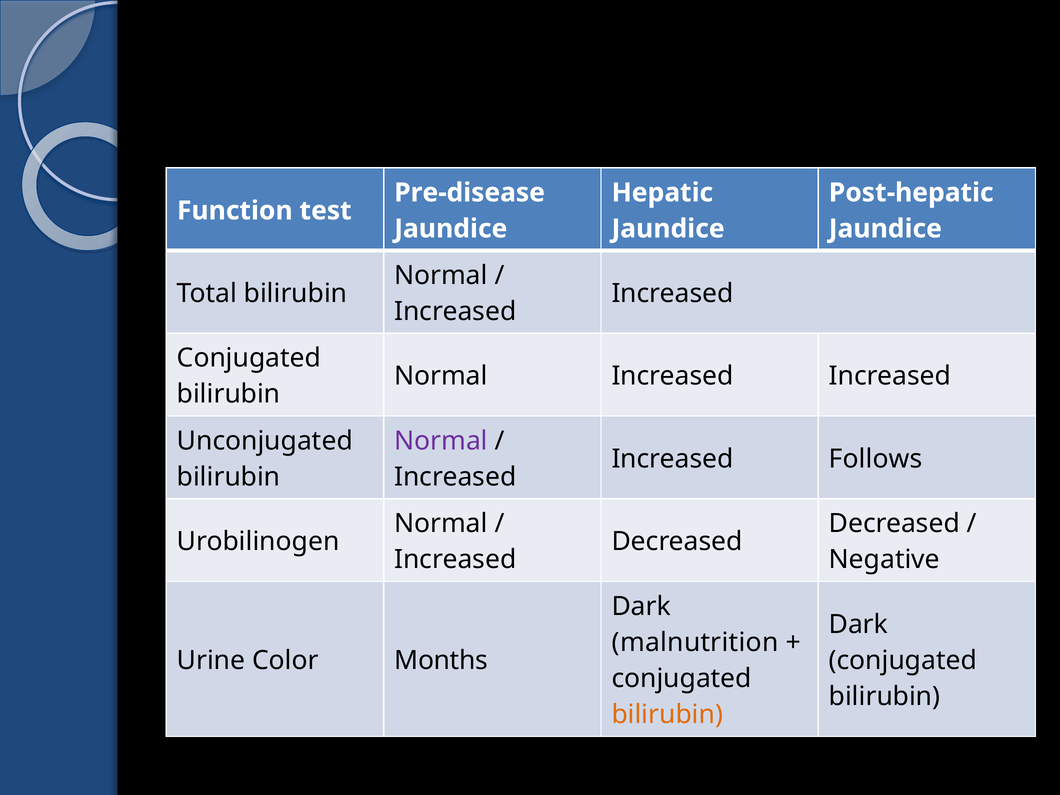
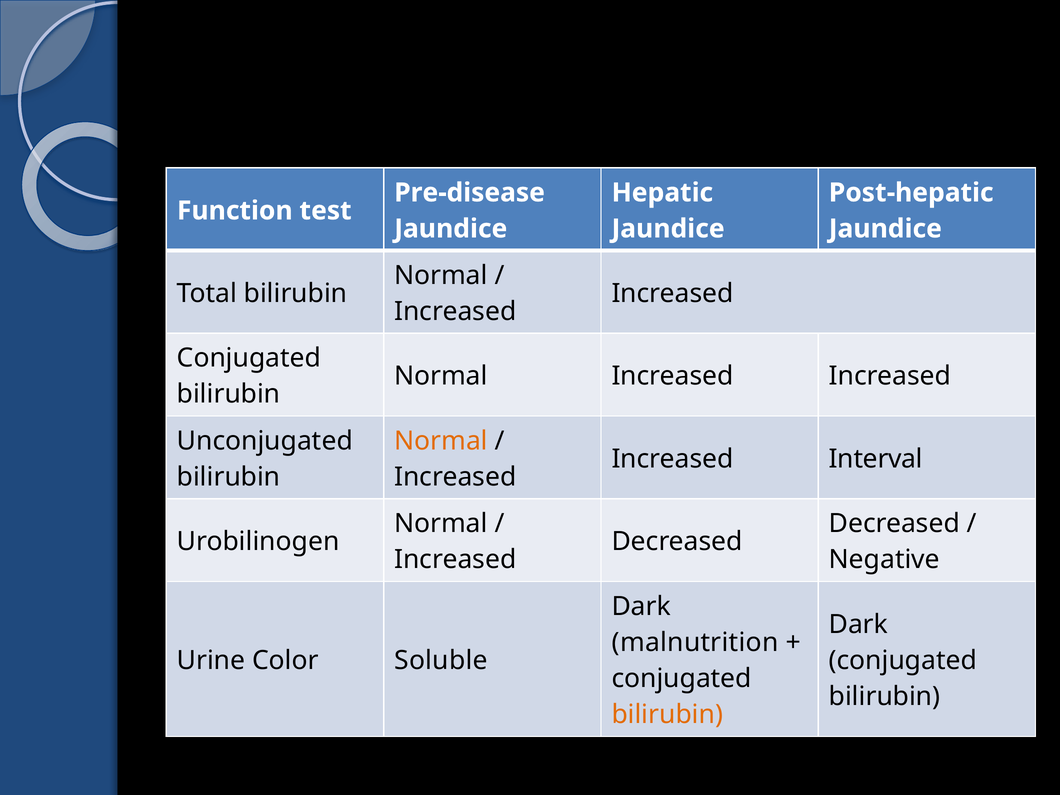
Normal colour: purple -> orange (441, 441)
Follows: Follows -> Interval (876, 459)
Months: Months -> Soluble (441, 661)
